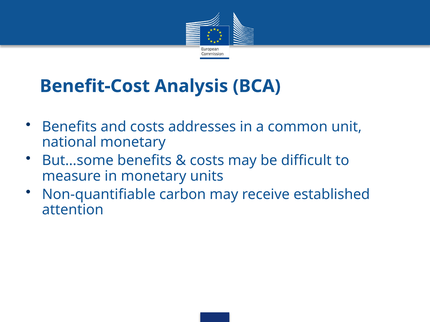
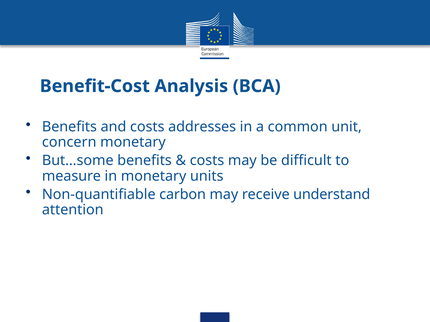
national: national -> concern (69, 142)
established: established -> understand (332, 195)
